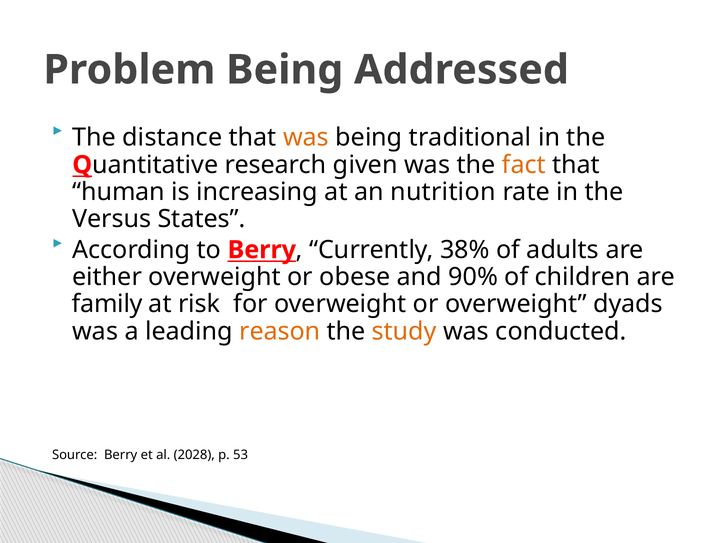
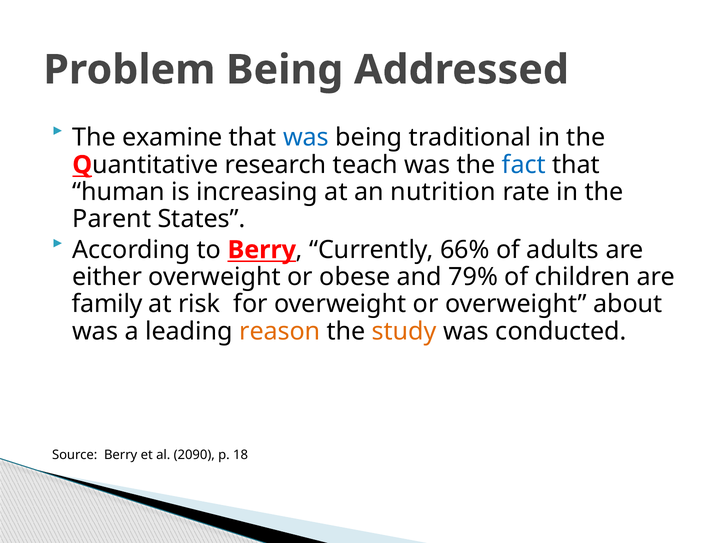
distance: distance -> examine (172, 138)
was colour: orange -> blue (306, 138)
given: given -> teach (365, 165)
fact colour: orange -> blue (524, 165)
Versus: Versus -> Parent (112, 219)
38%: 38% -> 66% (465, 250)
90%: 90% -> 79% (473, 277)
dyads: dyads -> about (628, 304)
2028: 2028 -> 2090 (194, 455)
53: 53 -> 18 (241, 455)
